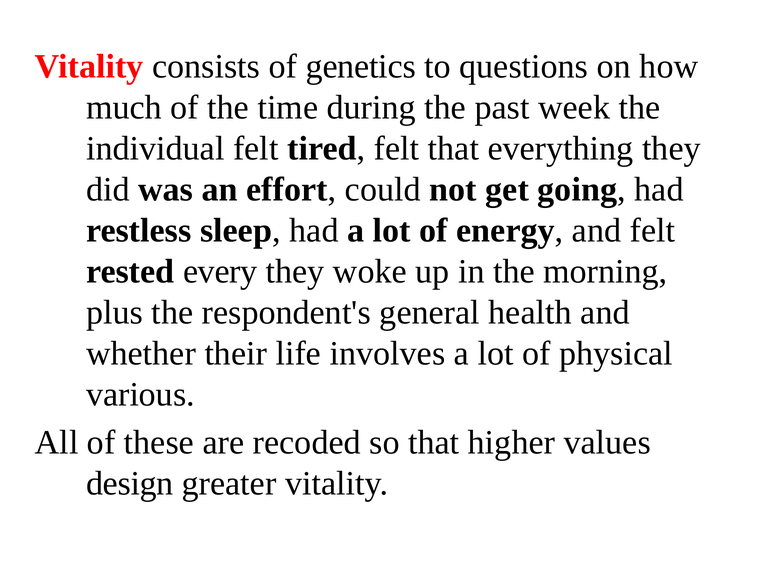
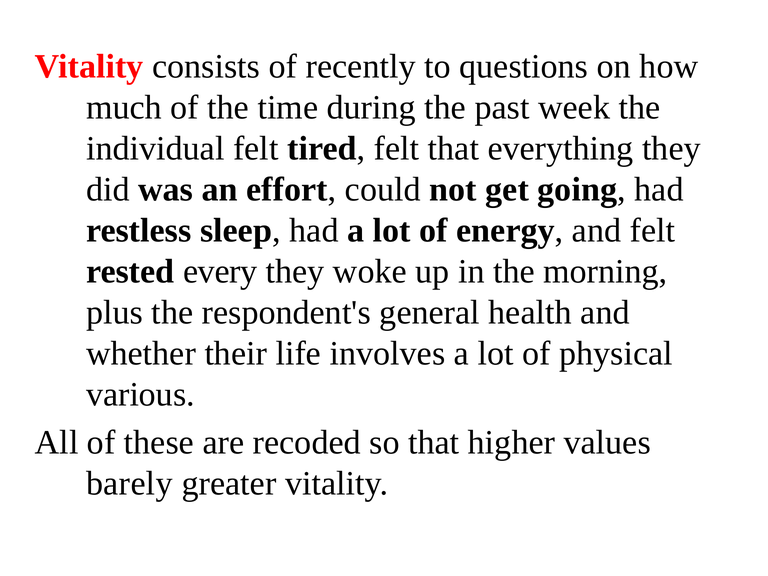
genetics: genetics -> recently (361, 67)
design: design -> barely (129, 483)
